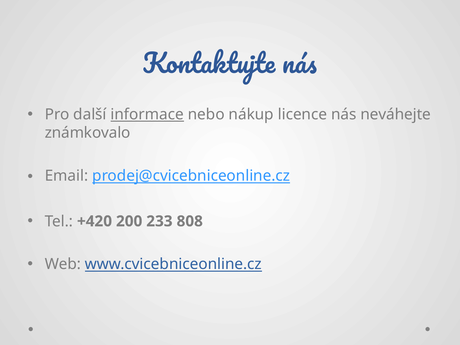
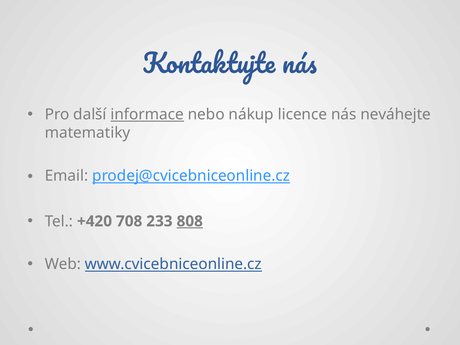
známkovalo: známkovalo -> matematiky (88, 133)
200: 200 -> 708 (129, 221)
808 underline: none -> present (190, 221)
